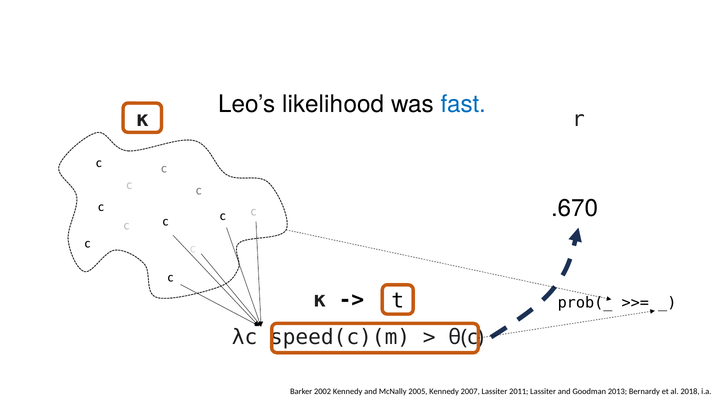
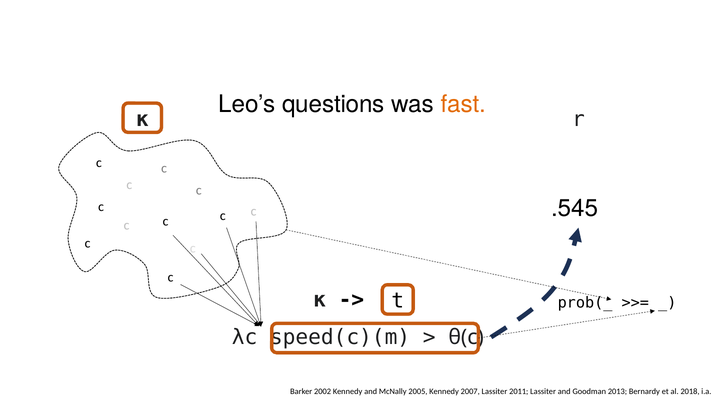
likelihood: likelihood -> questions (333, 104)
fast colour: blue -> orange (463, 104)
.670: .670 -> .545 (575, 208)
